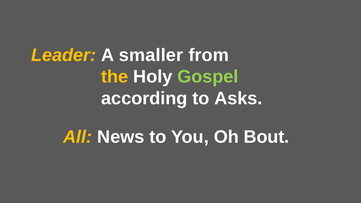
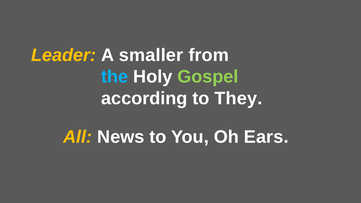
the colour: yellow -> light blue (115, 77)
Asks: Asks -> They (238, 98)
Bout: Bout -> Ears (266, 137)
